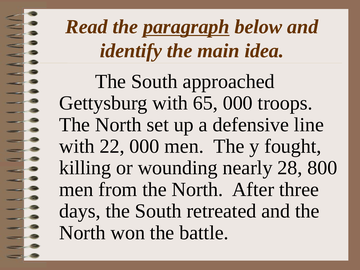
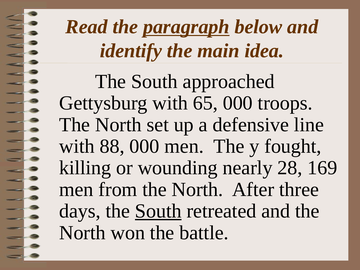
22: 22 -> 88 (112, 146)
800: 800 -> 169 (322, 168)
South underline: none -> present (158, 211)
